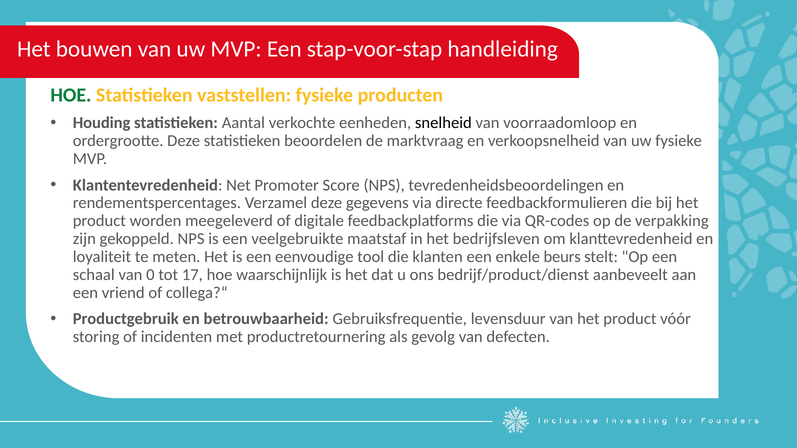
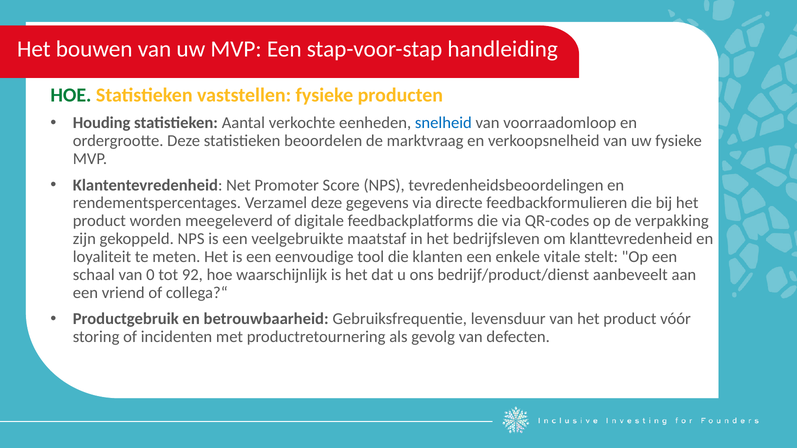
snelheid colour: black -> blue (443, 123)
beurs: beurs -> vitale (562, 257)
17: 17 -> 92 (192, 275)
